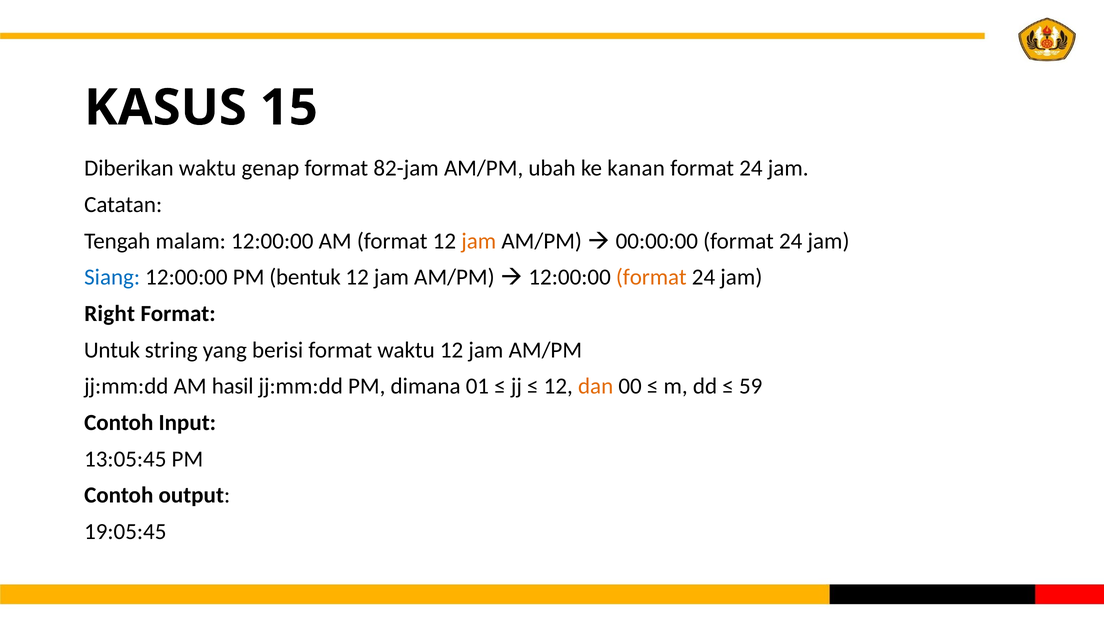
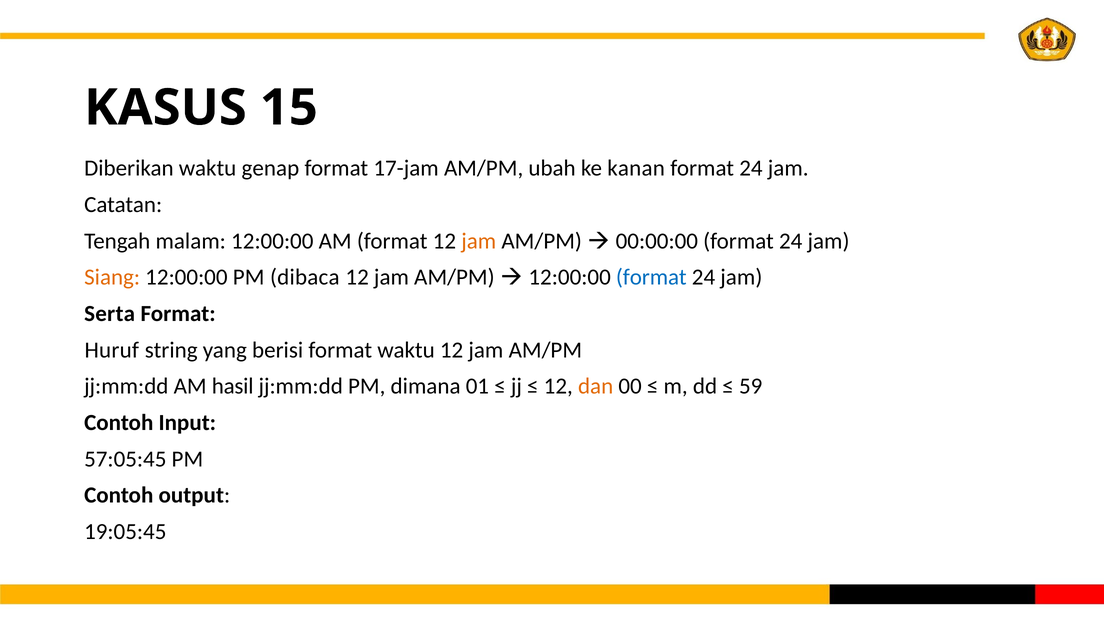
82-jam: 82-jam -> 17-jam (406, 168)
Siang colour: blue -> orange (112, 277)
bentuk: bentuk -> dibaca (305, 277)
format colour: orange -> blue (651, 277)
Right: Right -> Serta (110, 314)
Untuk: Untuk -> Huruf (112, 350)
13:05:45: 13:05:45 -> 57:05:45 (125, 459)
